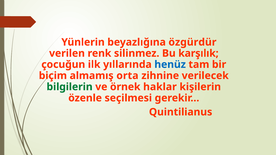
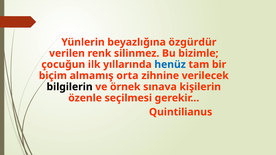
karşılık: karşılık -> bizimle (198, 53)
bilgilerin colour: green -> black (70, 87)
haklar: haklar -> sınava (160, 87)
